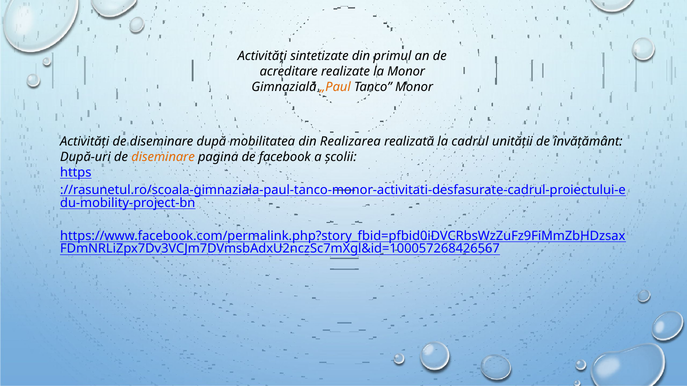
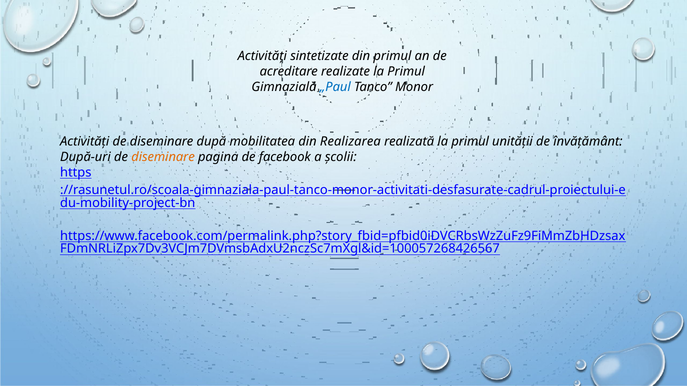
realizate la Monor: Monor -> Primul (406, 71)
„Paul colour: orange -> blue (335, 87)
realizată la cadrul: cadrul -> primul (470, 142)
